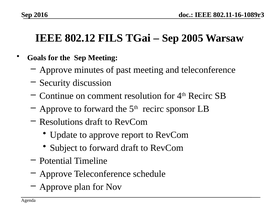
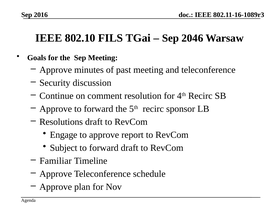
802.12: 802.12 -> 802.10 (80, 38)
2005: 2005 -> 2046 (192, 38)
Update: Update -> Engage (64, 135)
Potential: Potential -> Familiar (56, 161)
